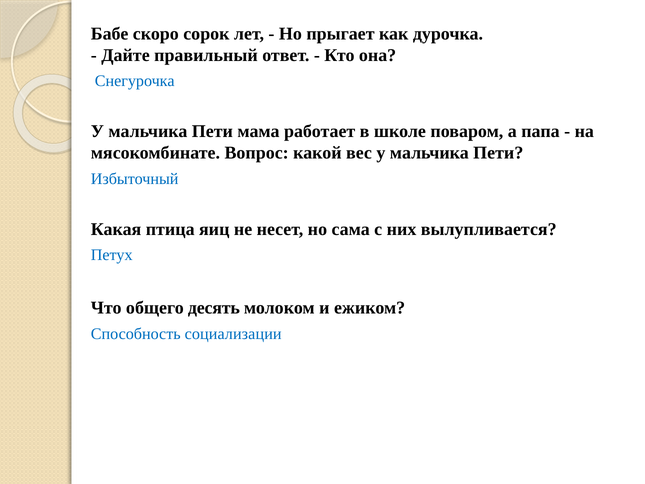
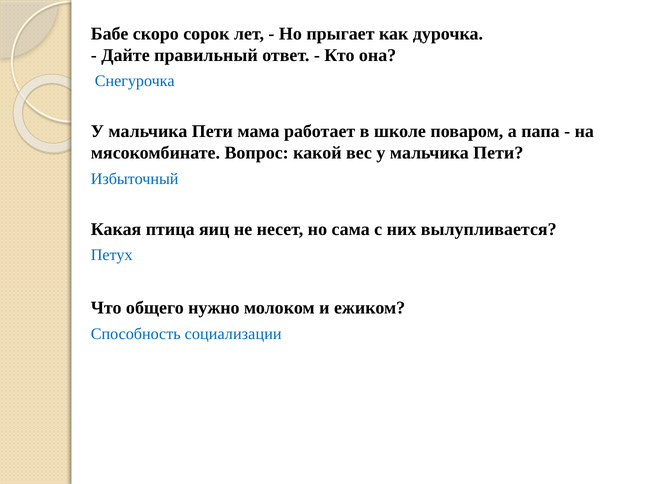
десять: десять -> нужно (214, 308)
